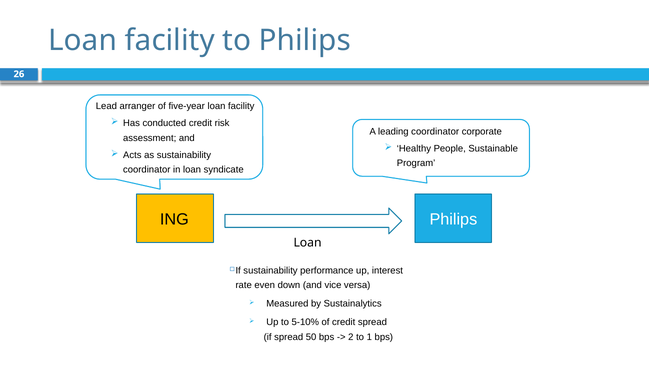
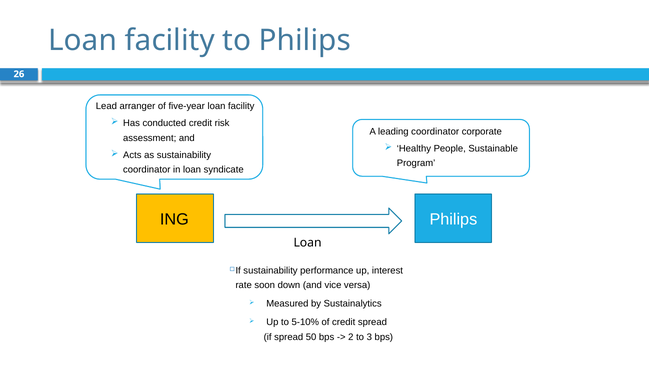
even: even -> soon (265, 285)
1: 1 -> 3 (369, 337)
